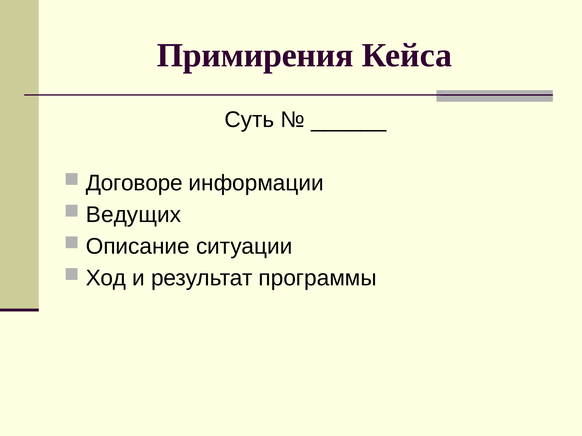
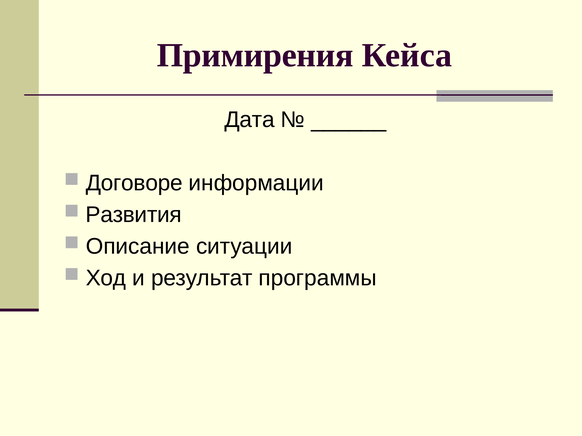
Суть: Суть -> Дата (250, 120)
Ведущих: Ведущих -> Развития (134, 215)
